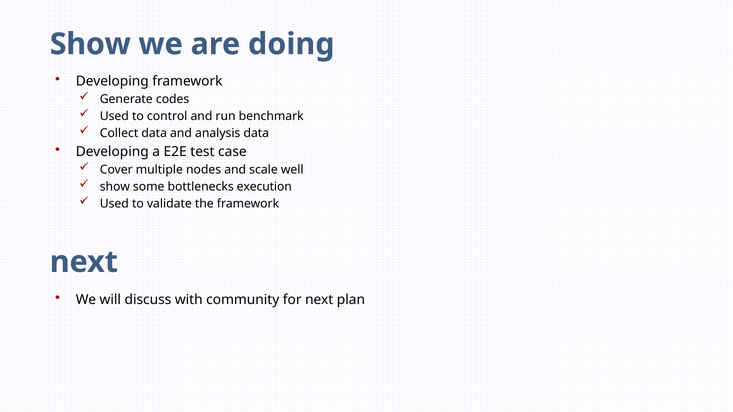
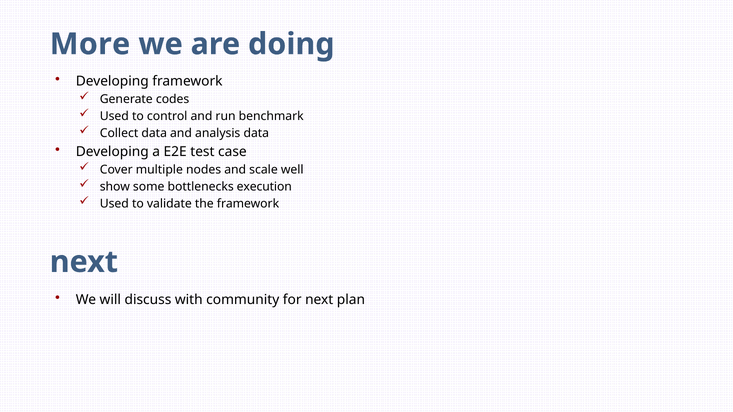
Show: Show -> More (90, 44)
